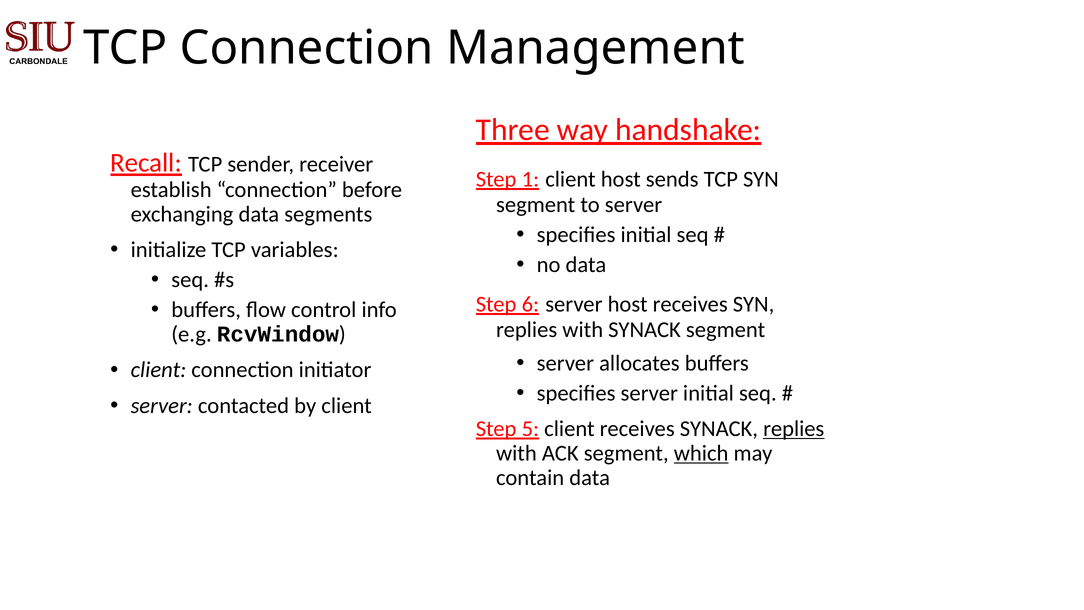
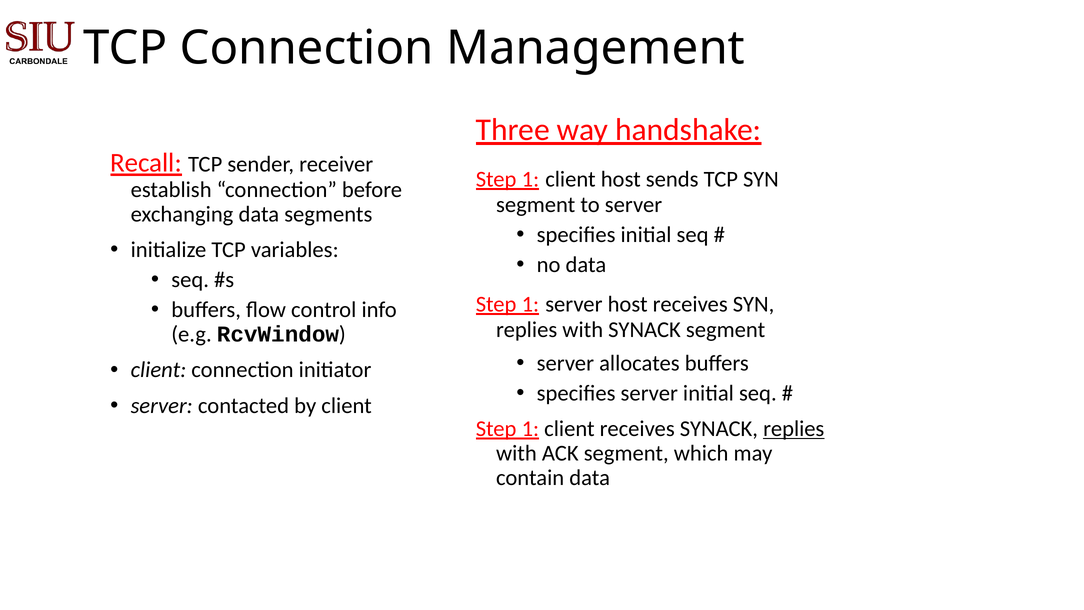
6: 6 -> 1 (530, 304)
5: 5 -> 1 (530, 429)
which underline: present -> none (701, 453)
